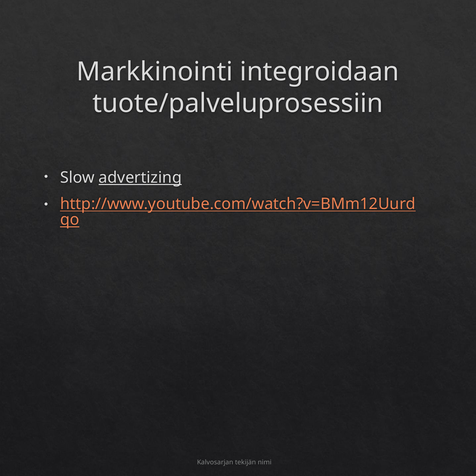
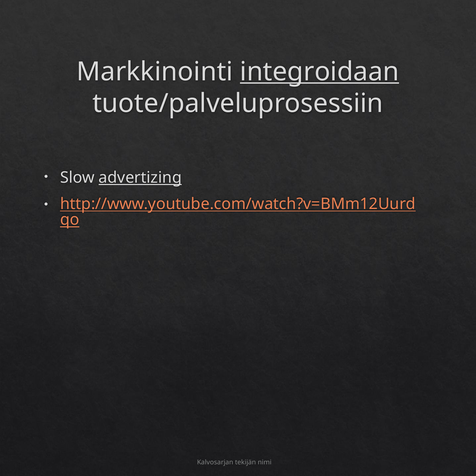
integroidaan underline: none -> present (320, 72)
